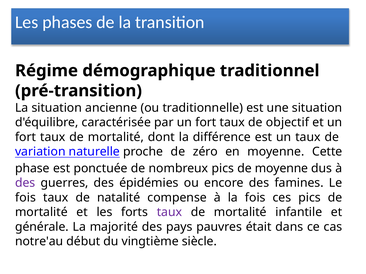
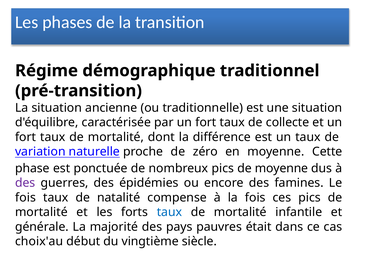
objectif: objectif -> collecte (288, 123)
taux colour: purple -> blue (169, 213)
notre'au: notre'au -> choix'au (39, 242)
